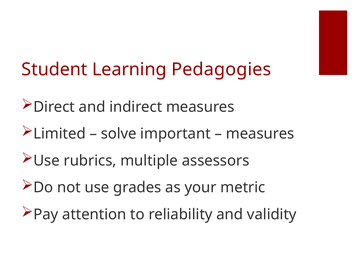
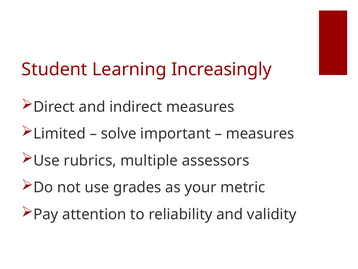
Pedagogies: Pedagogies -> Increasingly (221, 69)
